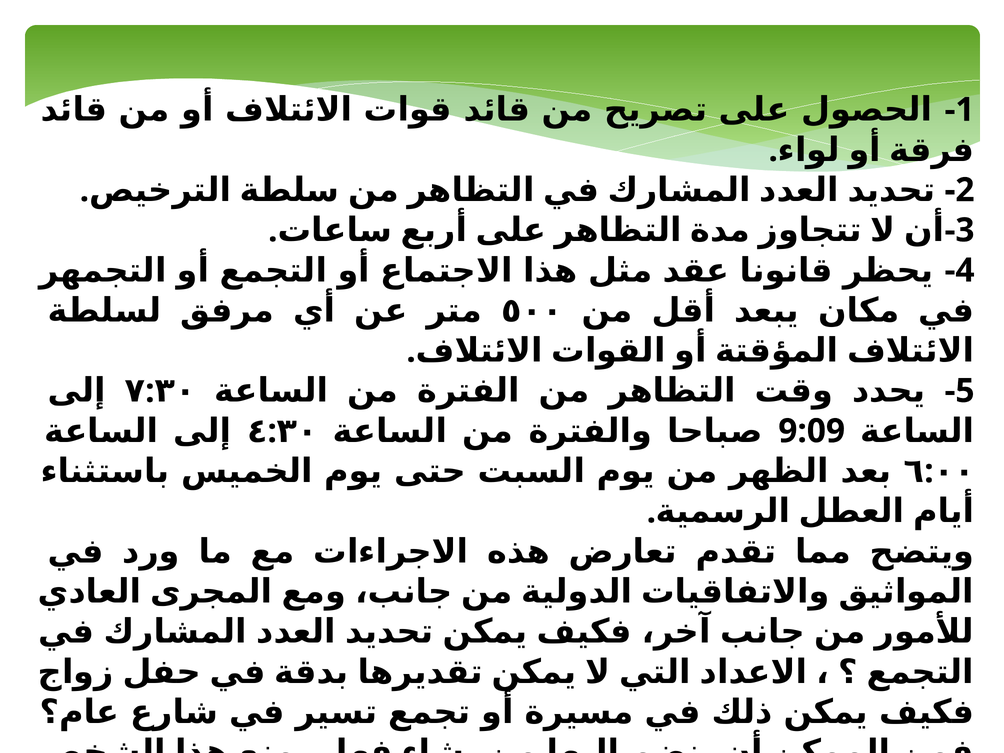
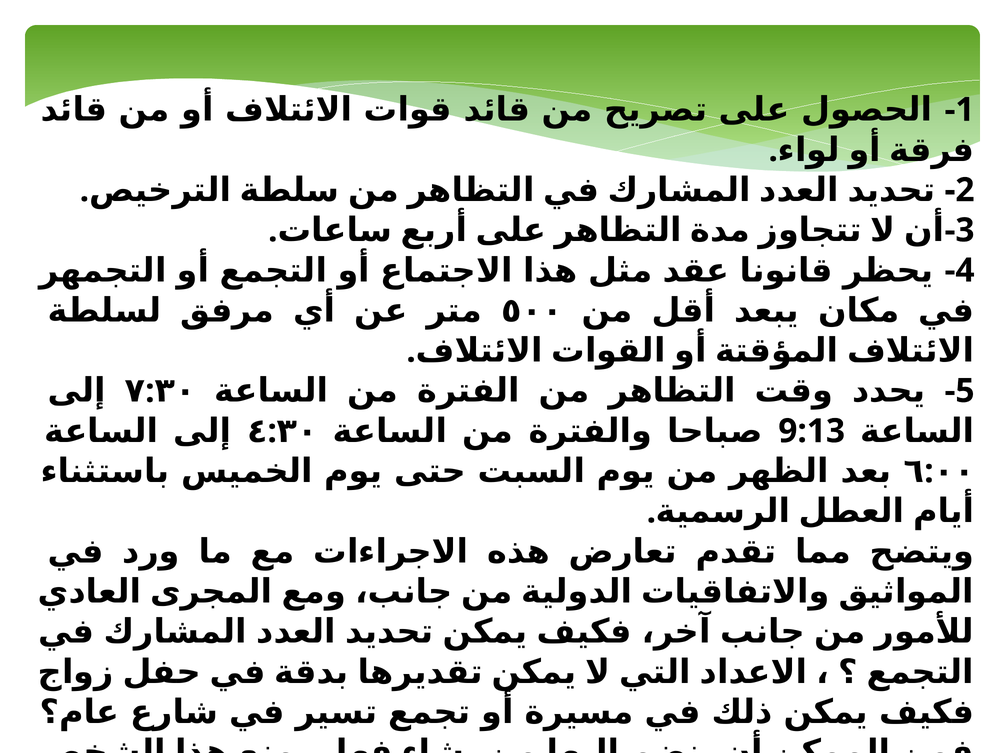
9:09: 9:09 -> 9:13 (812, 431)
